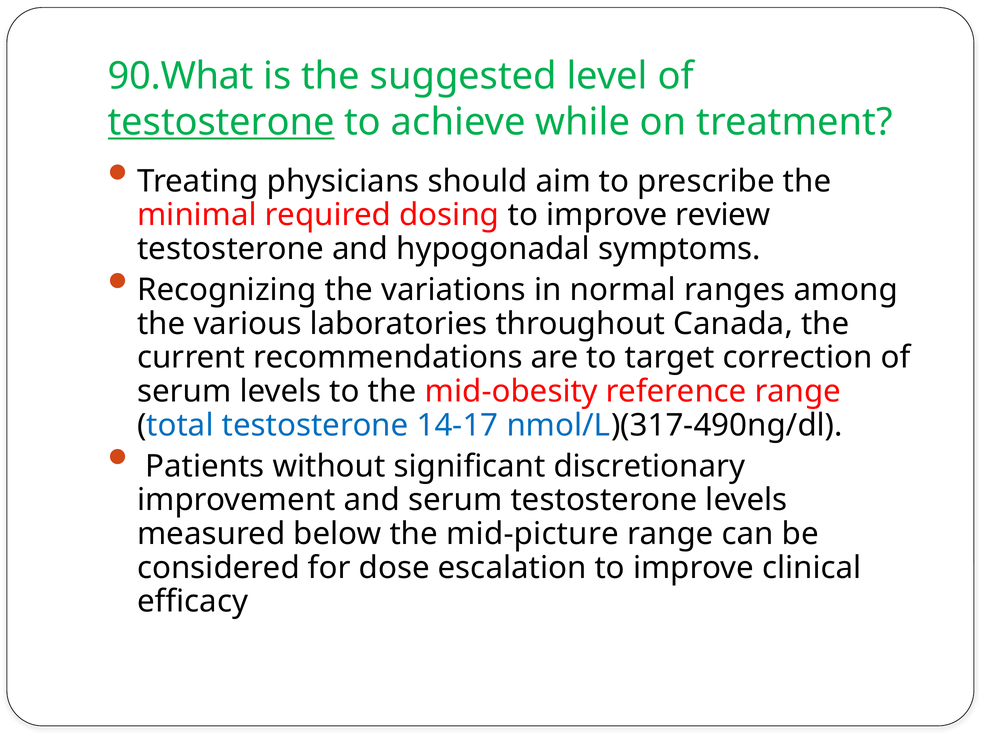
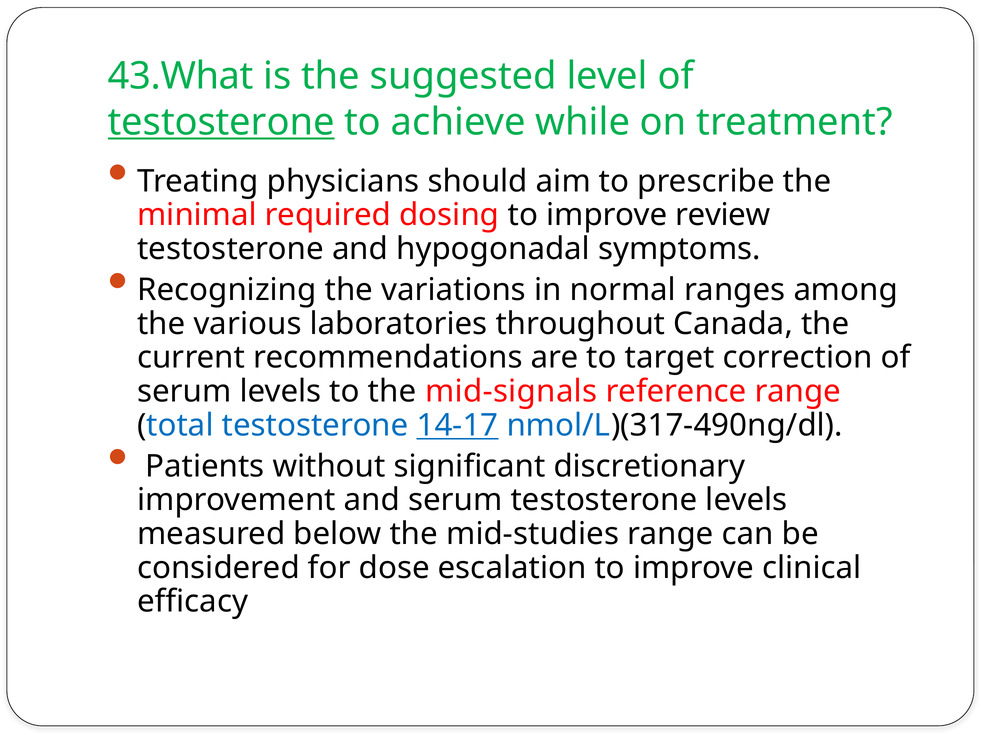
90.What: 90.What -> 43.What (181, 76)
mid-obesity: mid-obesity -> mid-signals (511, 391)
14-17 underline: none -> present (458, 425)
mid-picture: mid-picture -> mid-studies (533, 534)
